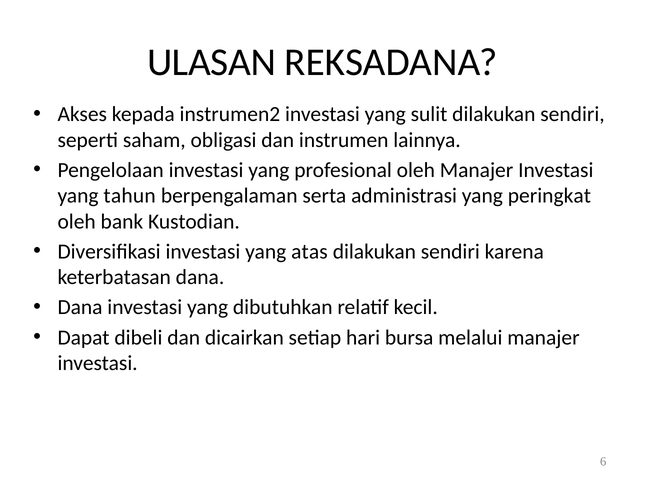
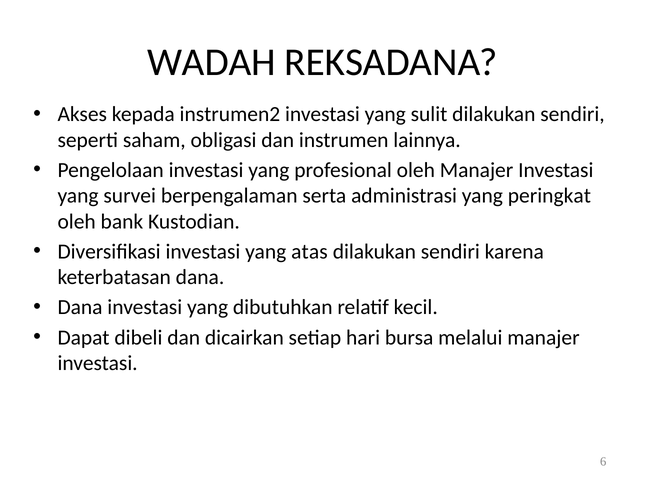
ULASAN: ULASAN -> WADAH (211, 62)
tahun: tahun -> survei (130, 196)
